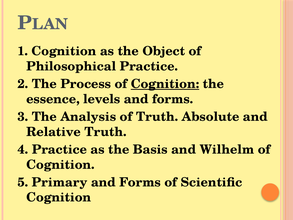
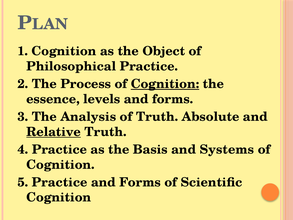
Relative underline: none -> present (54, 132)
Wilhelm: Wilhelm -> Systems (227, 149)
5 Primary: Primary -> Practice (60, 182)
